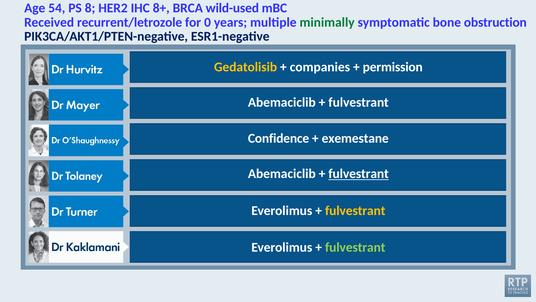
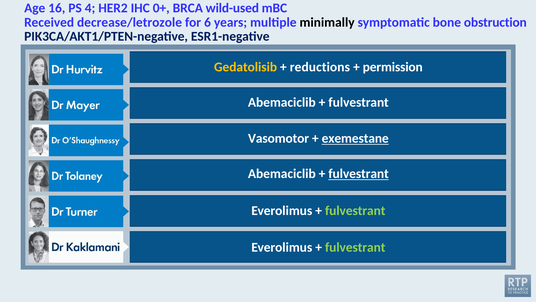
54: 54 -> 16 (57, 8)
8: 8 -> 4 (90, 8)
8+: 8+ -> 0+ (161, 8)
recurrent/letrozole: recurrent/letrozole -> decrease/letrozole (130, 22)
0: 0 -> 6 (207, 22)
minimally colour: green -> black (327, 22)
companies: companies -> reductions (320, 67)
Confidence: Confidence -> Vasomotor (279, 138)
exemestane underline: none -> present (355, 138)
fulvestrant colour: yellow -> light green (355, 210)
